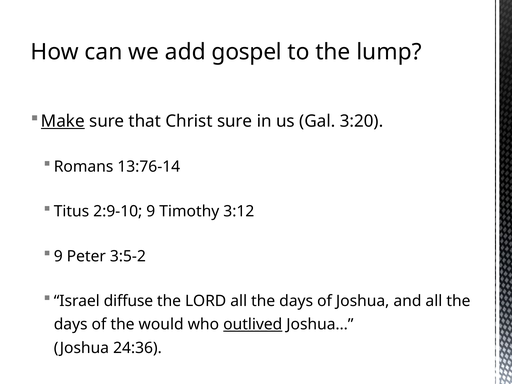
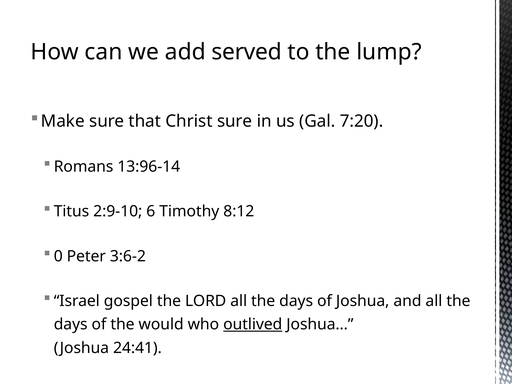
gospel: gospel -> served (247, 52)
Make underline: present -> none (63, 121)
3:20: 3:20 -> 7:20 (361, 121)
13:76-14: 13:76-14 -> 13:96-14 (149, 167)
2:9-10 9: 9 -> 6 (151, 211)
3:12: 3:12 -> 8:12 (239, 211)
9: 9 -> 0 (58, 256)
3:5-2: 3:5-2 -> 3:6-2 (128, 256)
diffuse: diffuse -> gospel (128, 301)
24:36: 24:36 -> 24:41 (137, 348)
